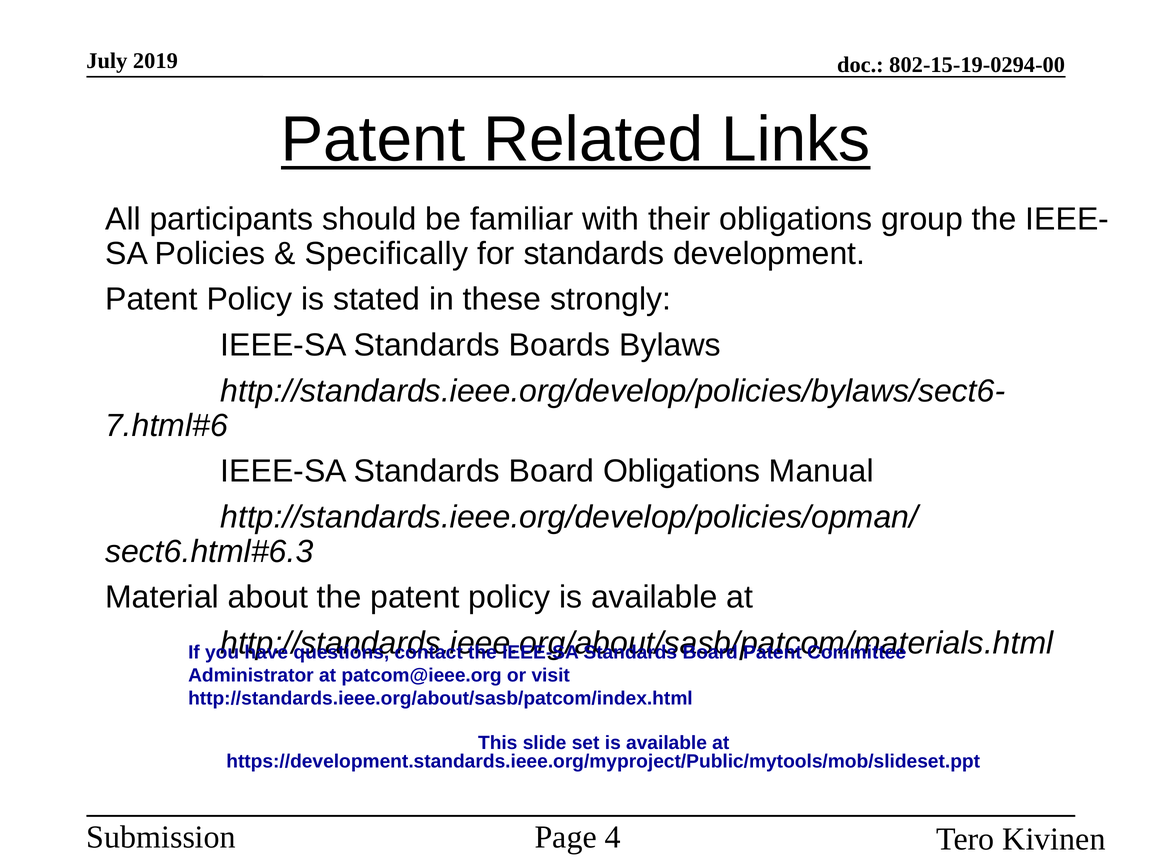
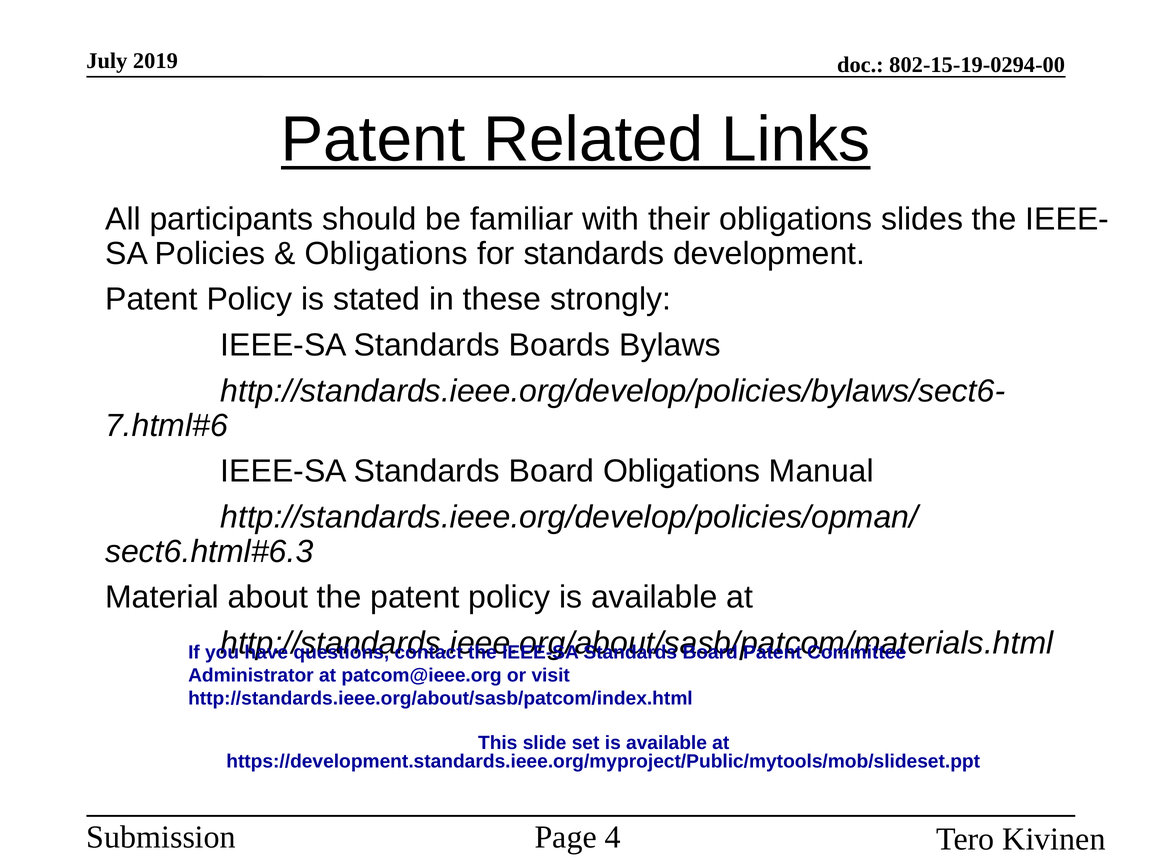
group: group -> slides (922, 219)
Specifically: Specifically -> Obligations (386, 254)
